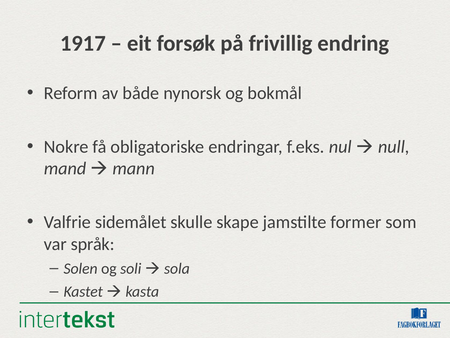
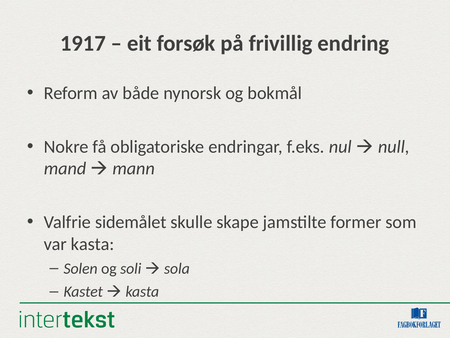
var språk: språk -> kasta (93, 244)
